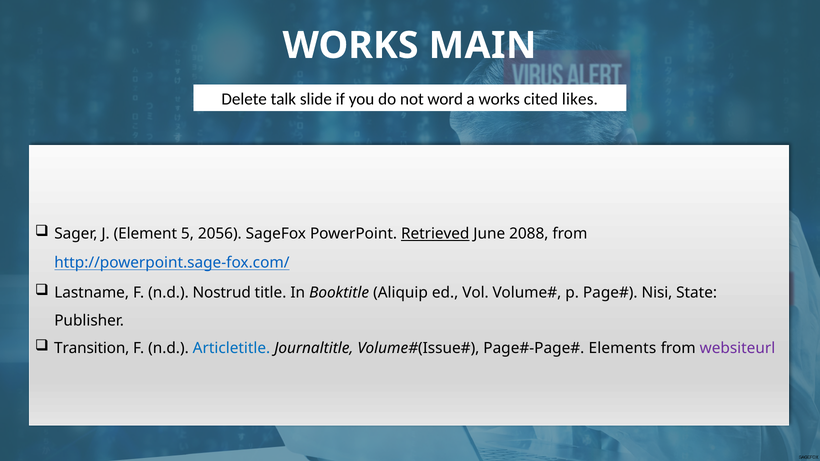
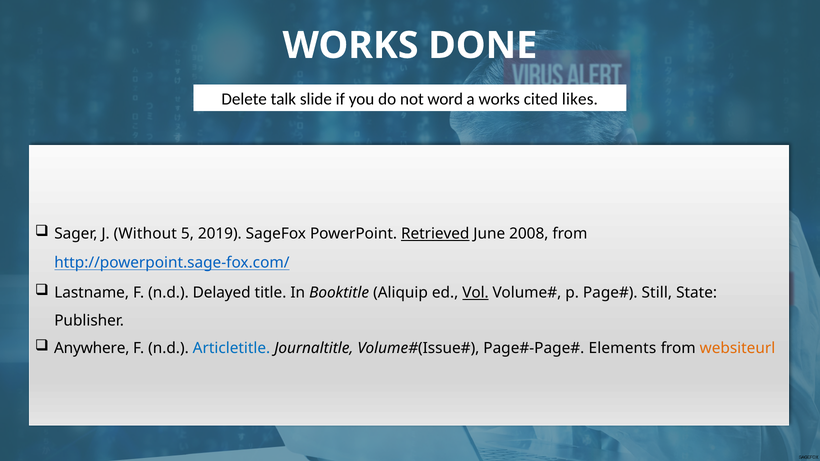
MAIN: MAIN -> DONE (483, 46)
Element: Element -> Without (145, 234)
2056: 2056 -> 2019 (220, 234)
2088: 2088 -> 2008 (529, 234)
Nostrud: Nostrud -> Delayed (222, 293)
Vol underline: none -> present (475, 293)
Nisi: Nisi -> Still (657, 293)
Transition: Transition -> Anywhere (92, 348)
websiteurl colour: purple -> orange (737, 348)
